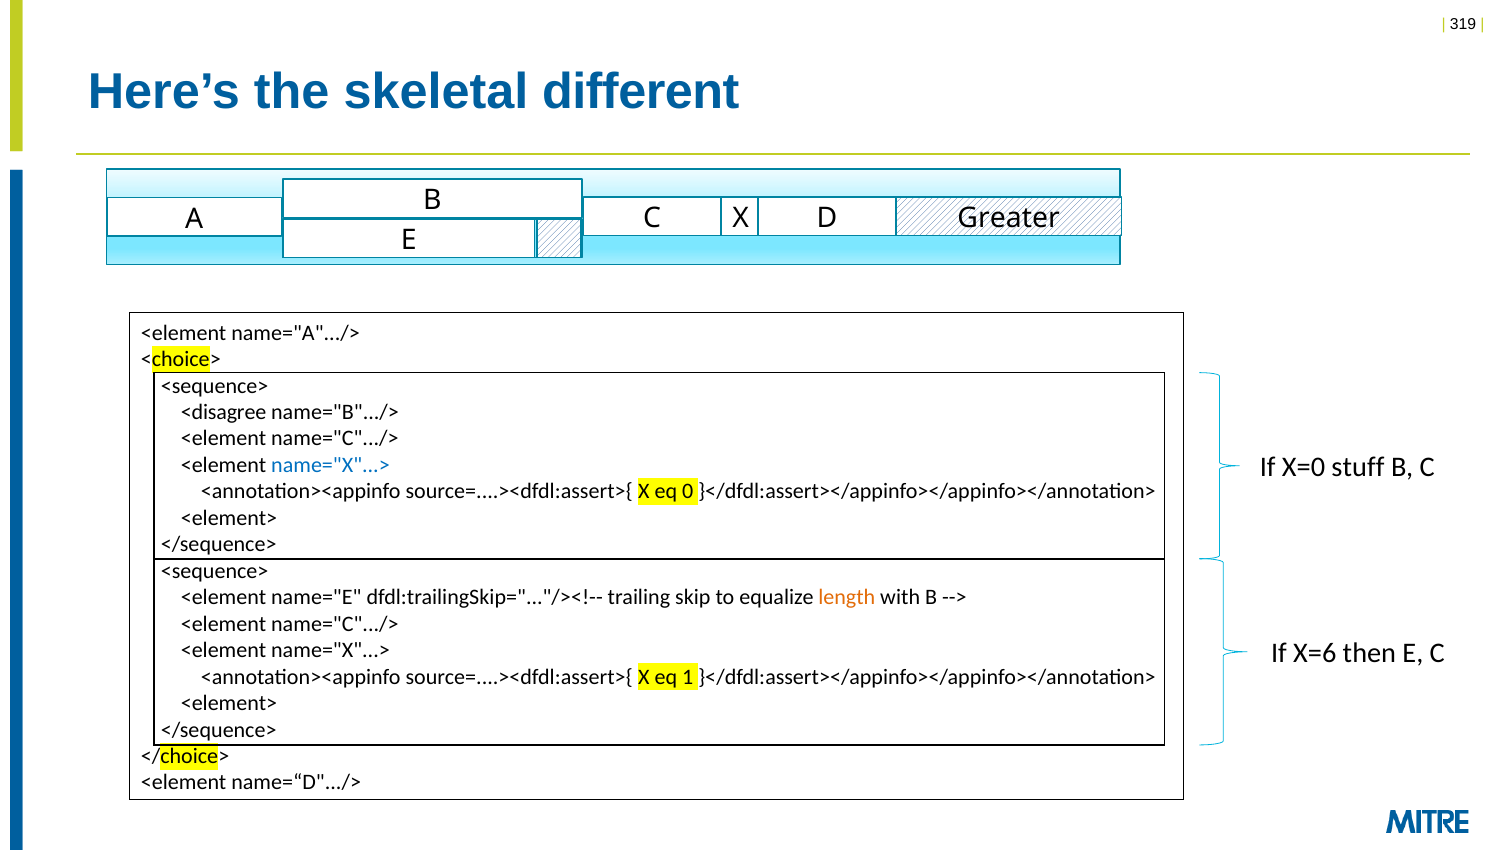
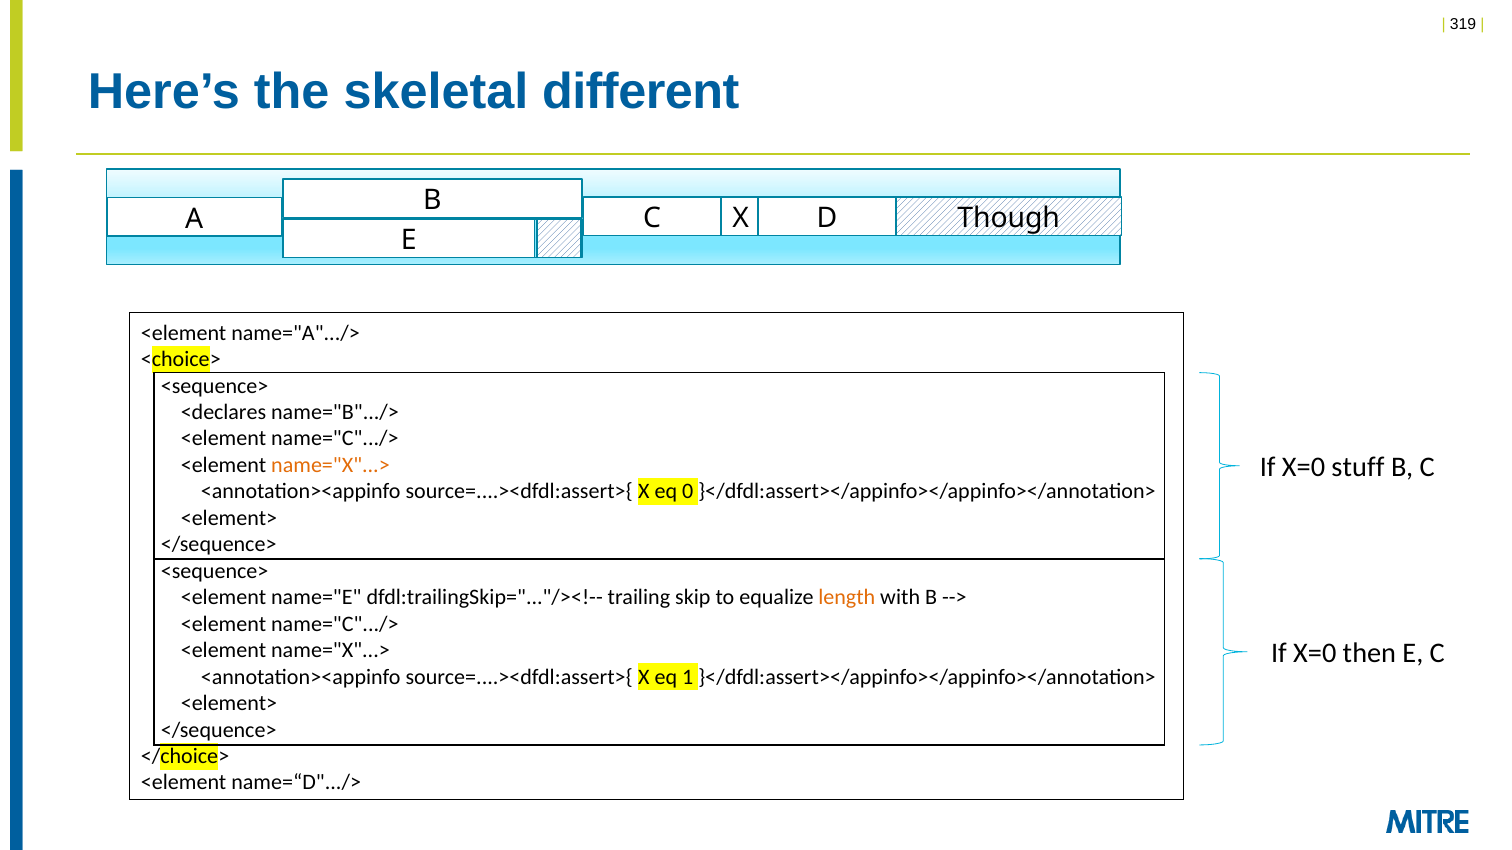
Greater: Greater -> Though (1009, 218)
<disagree: <disagree -> <declares (223, 412)
name="X"...> colour: blue -> orange (331, 465)
X=6: X=6 -> X=0 (1315, 654)
